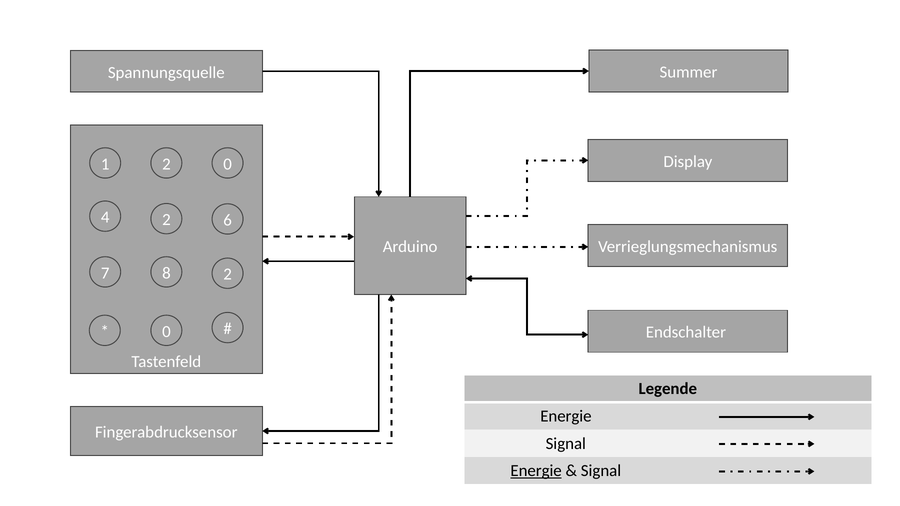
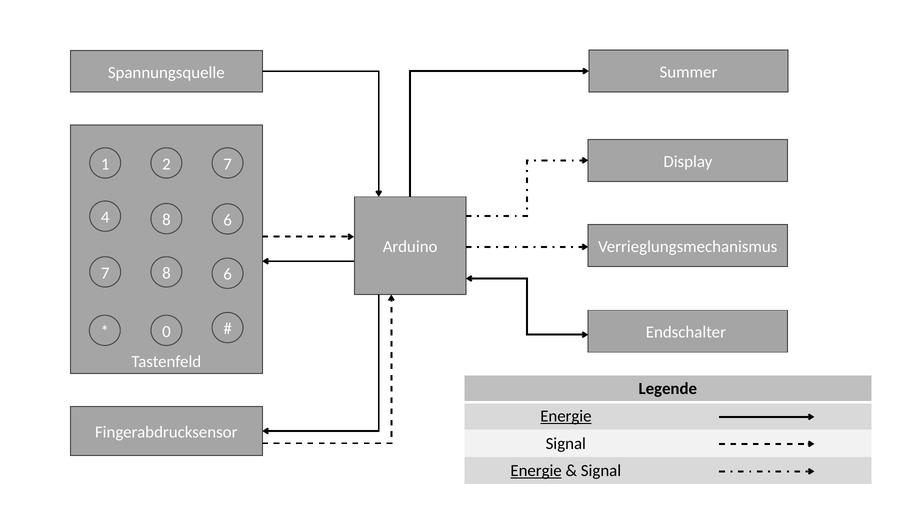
1 0: 0 -> 7 (228, 164)
4 2: 2 -> 8 (166, 220)
7 8 2: 2 -> 6 (228, 275)
Energie underline: none -> present (566, 416)
